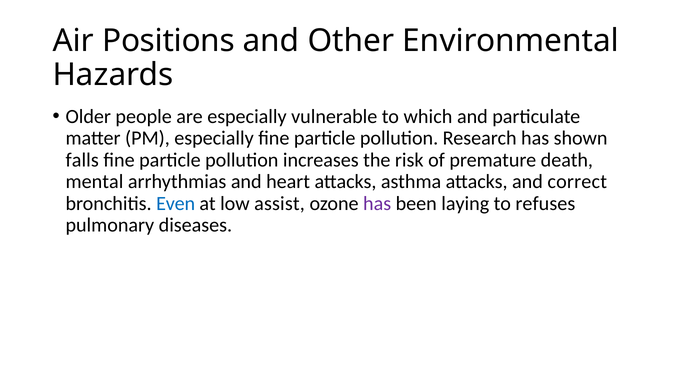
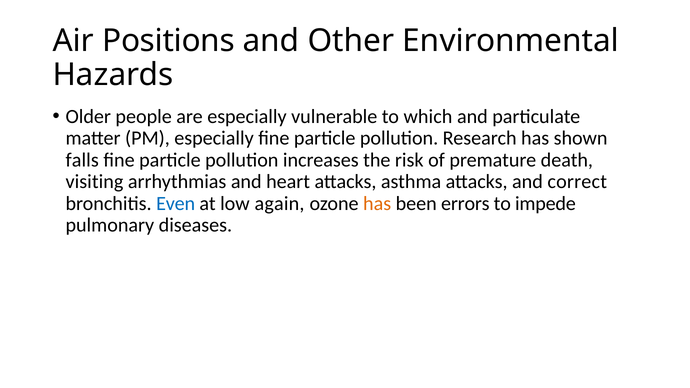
mental: mental -> visiting (94, 182)
assist: assist -> again (280, 204)
has colour: purple -> orange (377, 204)
laying: laying -> errors (465, 204)
refuses: refuses -> impede (545, 204)
